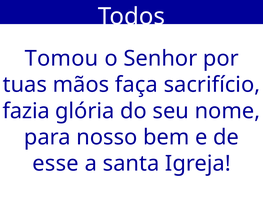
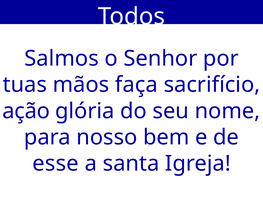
Tomou: Tomou -> Salmos (62, 59)
fazia: fazia -> ação (26, 111)
